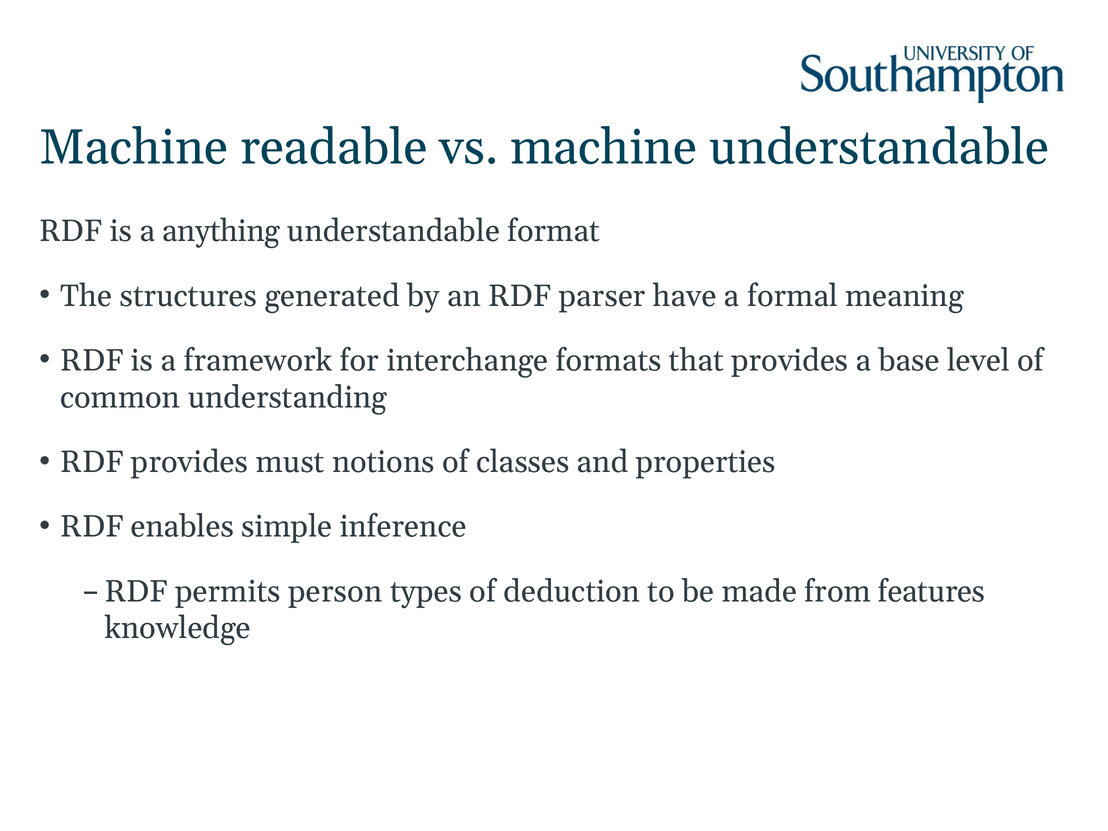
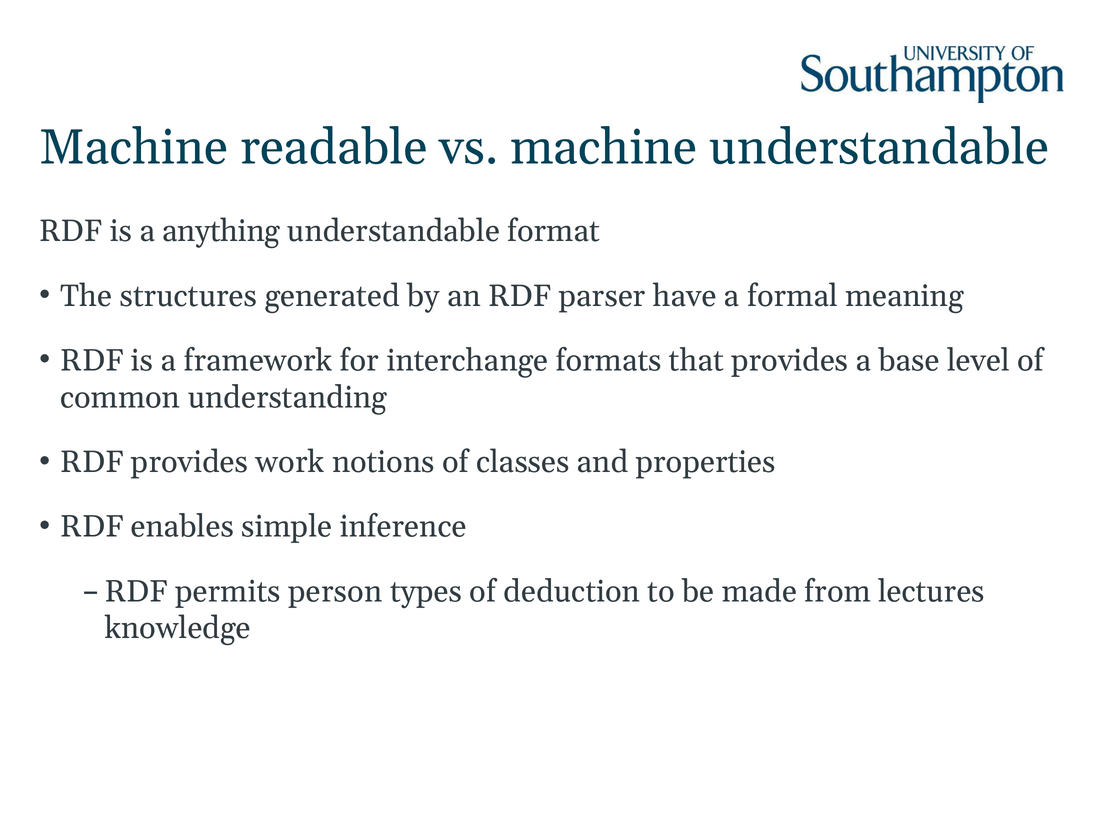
must: must -> work (290, 462)
features: features -> lectures (931, 591)
